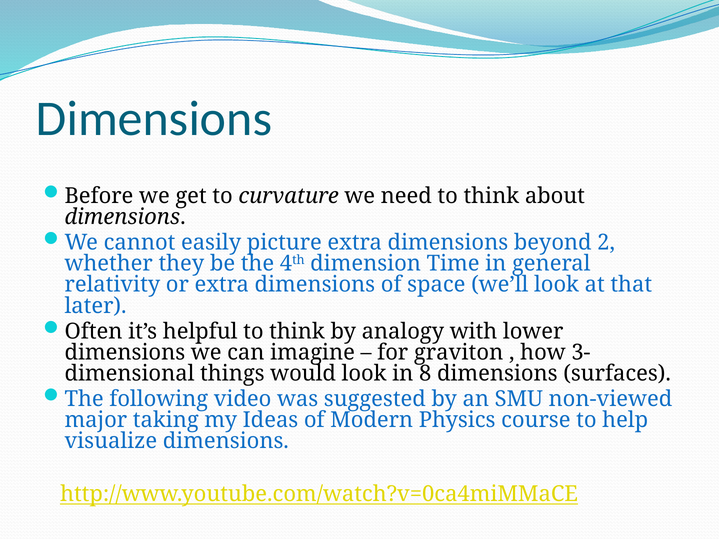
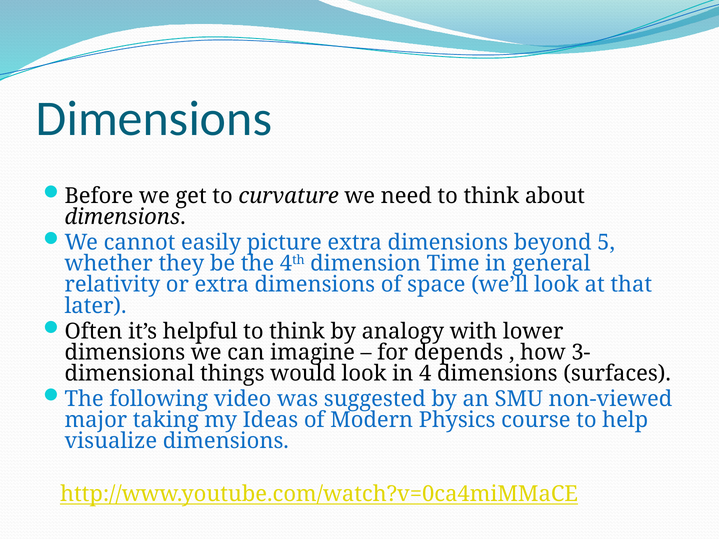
2: 2 -> 5 (606, 243)
graviton: graviton -> depends (459, 353)
8: 8 -> 4 (425, 374)
